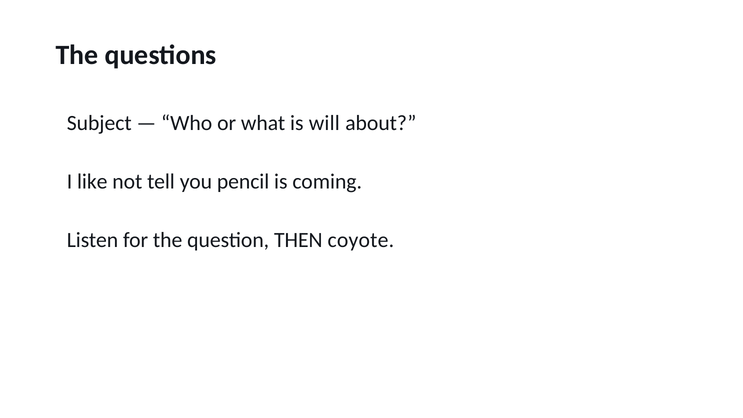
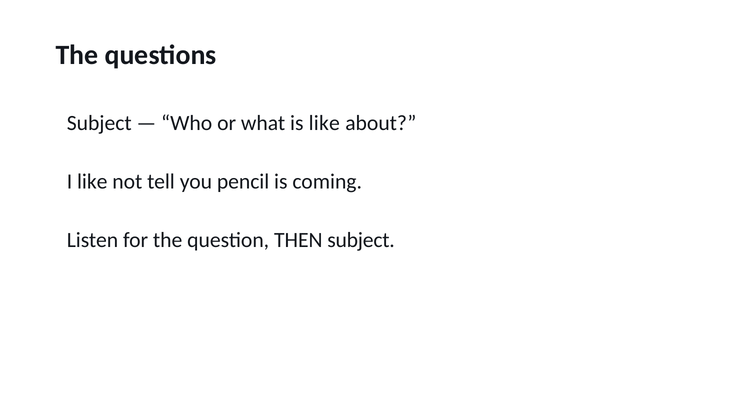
is will: will -> like (324, 123)
THEN coyote: coyote -> subject (361, 240)
